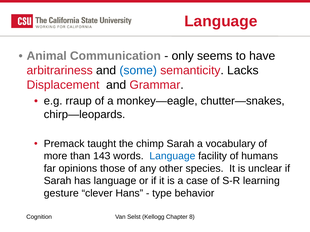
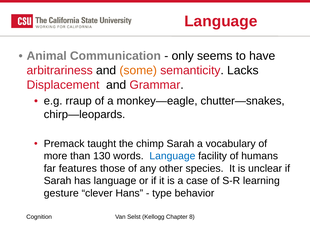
some colour: blue -> orange (138, 71)
143: 143 -> 130 (102, 156)
opinions: opinions -> features (78, 169)
